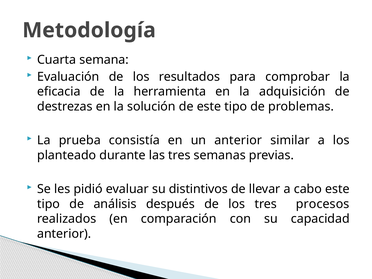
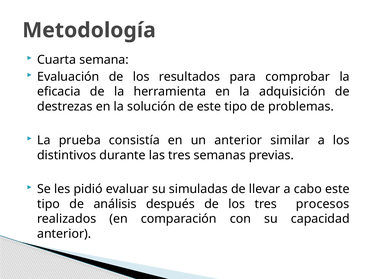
planteado: planteado -> distintivos (67, 155)
distintivos: distintivos -> simuladas (198, 189)
